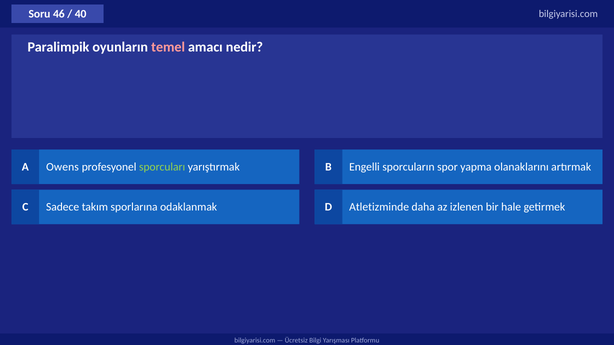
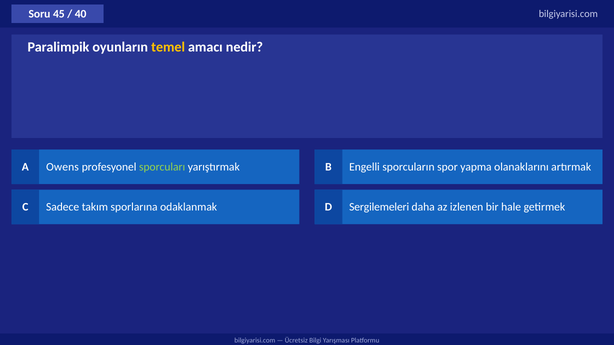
46: 46 -> 45 (59, 14)
temel colour: pink -> yellow (168, 47)
Atletizminde: Atletizminde -> Sergilemeleri (379, 207)
